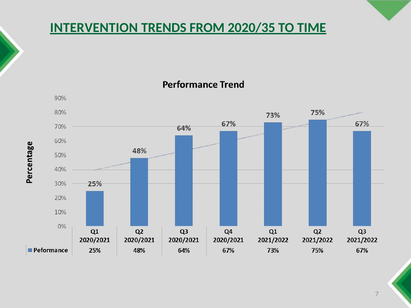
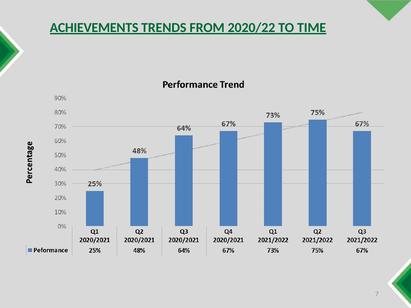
INTERVENTION: INTERVENTION -> ACHIEVEMENTS (94, 28)
2020/35: 2020/35 -> 2020/22 (251, 28)
